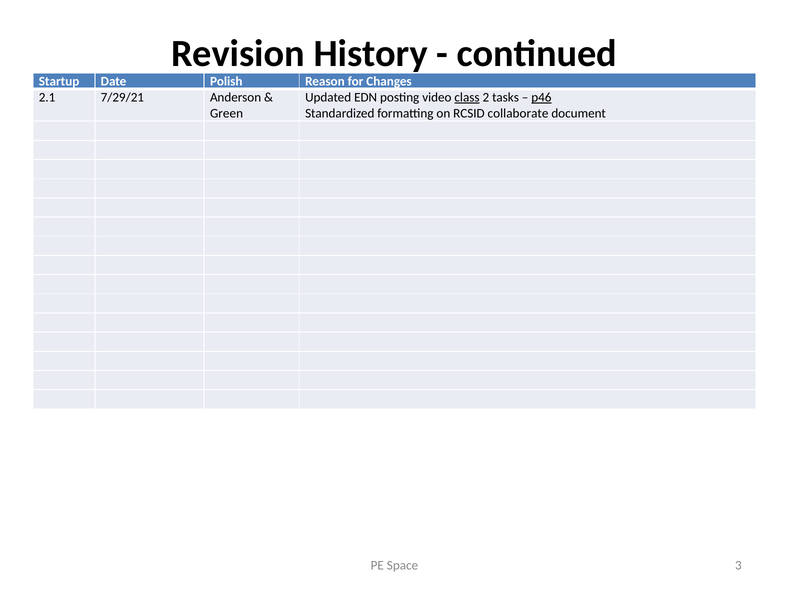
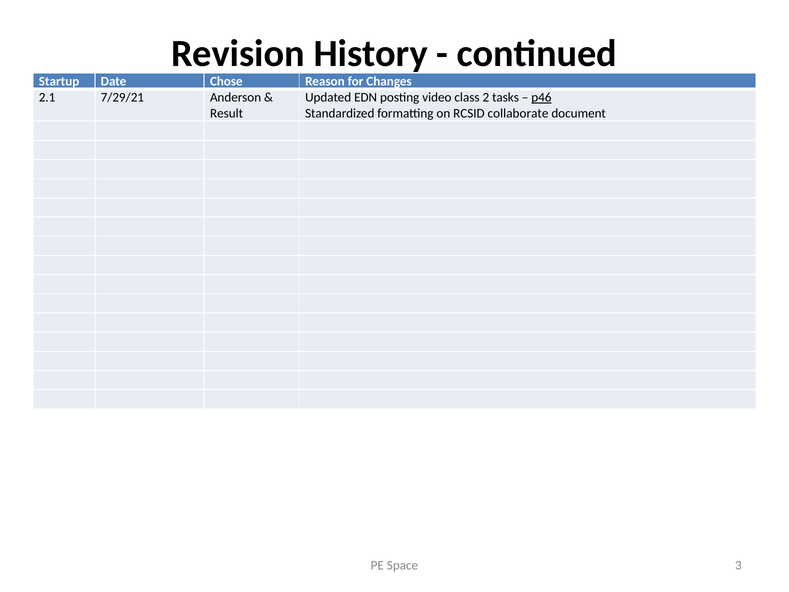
Polish: Polish -> Chose (226, 81)
class underline: present -> none (467, 97)
Green: Green -> Result (227, 113)
